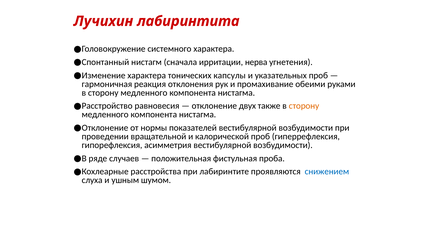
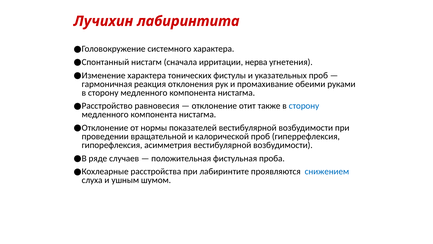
капсулы: капсулы -> фистулы (230, 75)
двух: двух -> отит (247, 106)
сторону colour: orange -> blue (304, 106)
